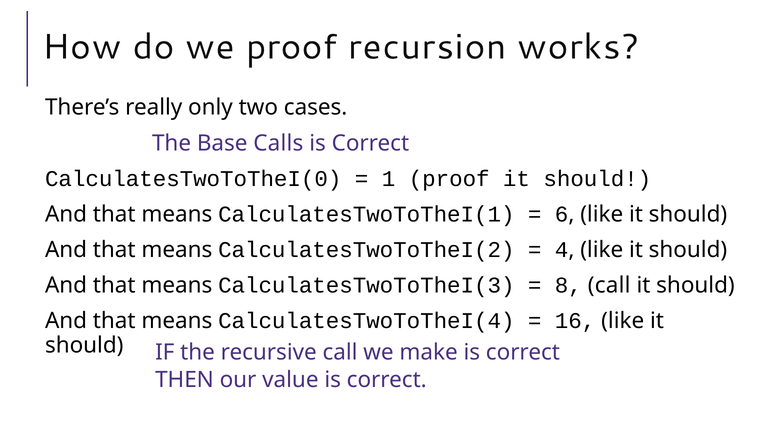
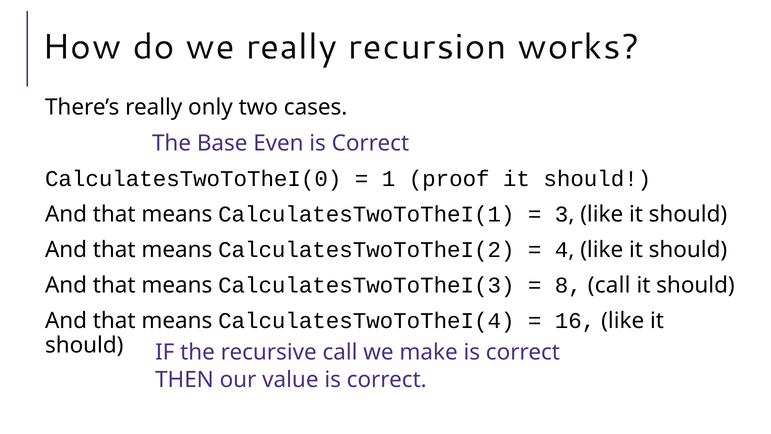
we proof: proof -> really (291, 47)
Calls: Calls -> Even (278, 143)
6: 6 -> 3 (562, 214)
